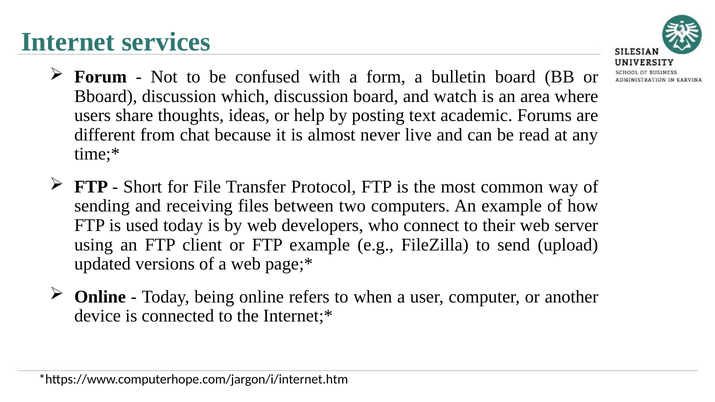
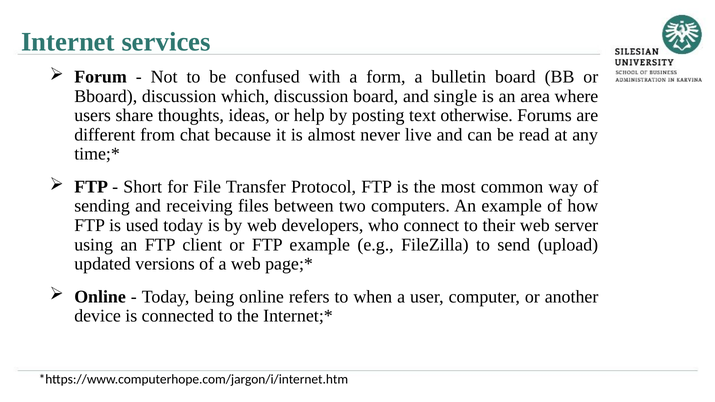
watch: watch -> single (455, 96)
academic: academic -> otherwise (477, 116)
